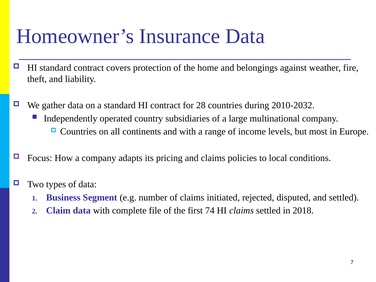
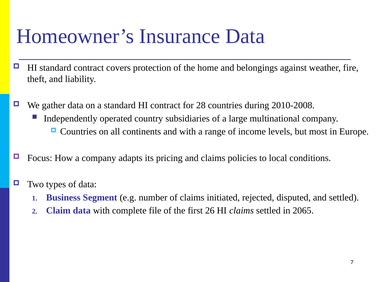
2010-2032: 2010-2032 -> 2010-2008 (293, 105)
74: 74 -> 26 (210, 211)
2018: 2018 -> 2065 (303, 211)
